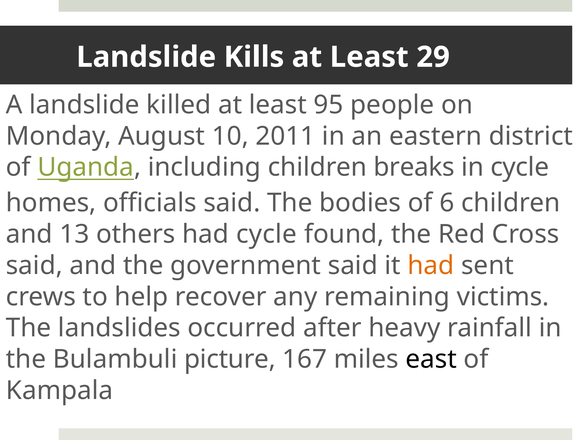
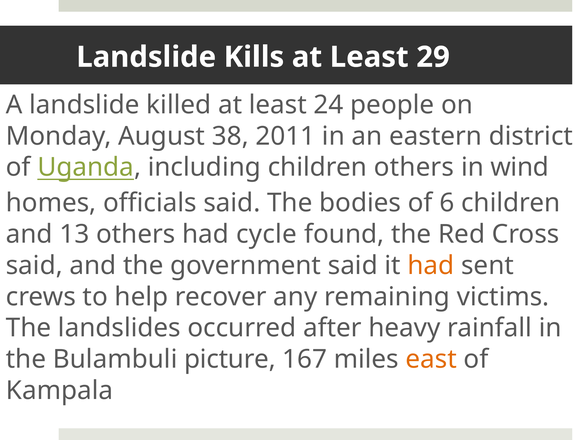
95: 95 -> 24 (329, 105)
10: 10 -> 38 (230, 136)
children breaks: breaks -> others (414, 167)
in cycle: cycle -> wind (520, 167)
east colour: black -> orange (431, 360)
